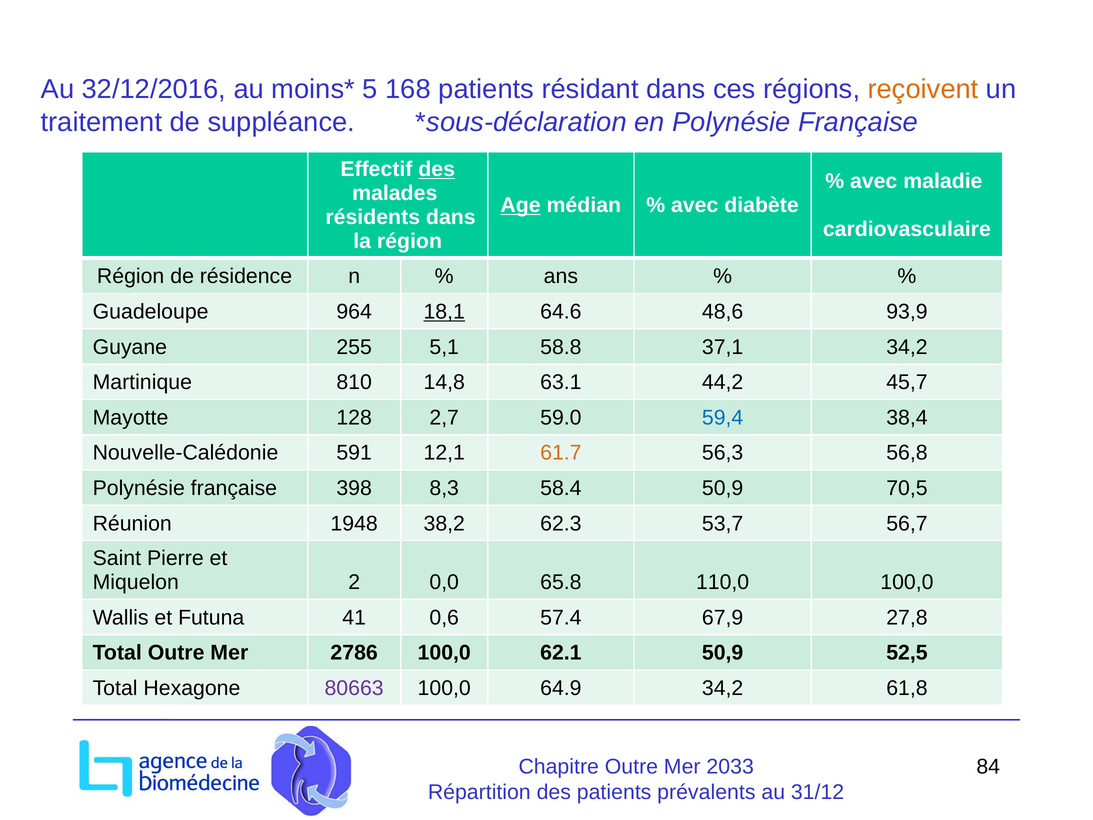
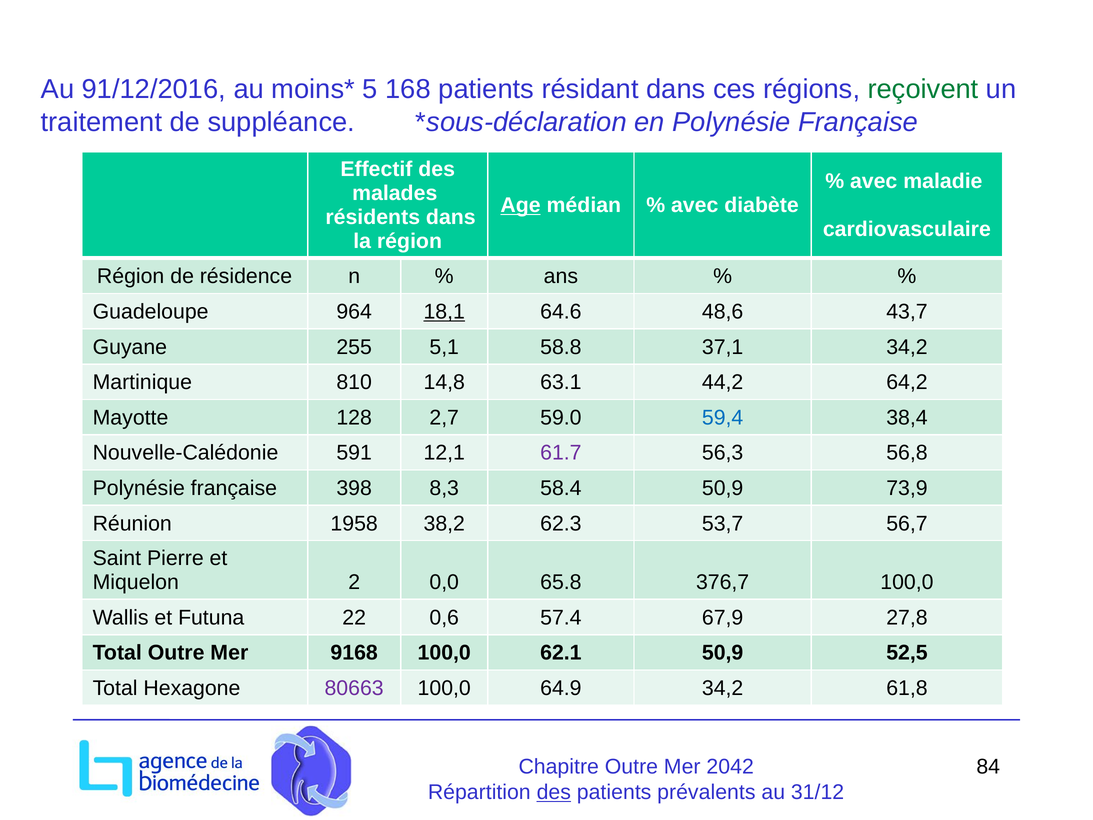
32/12/2016: 32/12/2016 -> 91/12/2016 (154, 89)
reçoivent colour: orange -> green (923, 89)
des underline: present -> none (437, 169)
93,9: 93,9 -> 43,7 (907, 312)
45,7: 45,7 -> 64,2 (907, 382)
61.7 colour: orange -> purple (561, 453)
70,5: 70,5 -> 73,9 (907, 488)
1948: 1948 -> 1958 (354, 523)
110,0: 110,0 -> 376,7 (723, 582)
41: 41 -> 22 (354, 617)
2786: 2786 -> 9168 (354, 653)
2033: 2033 -> 2042 (730, 767)
des underline: none -> present (554, 792)
